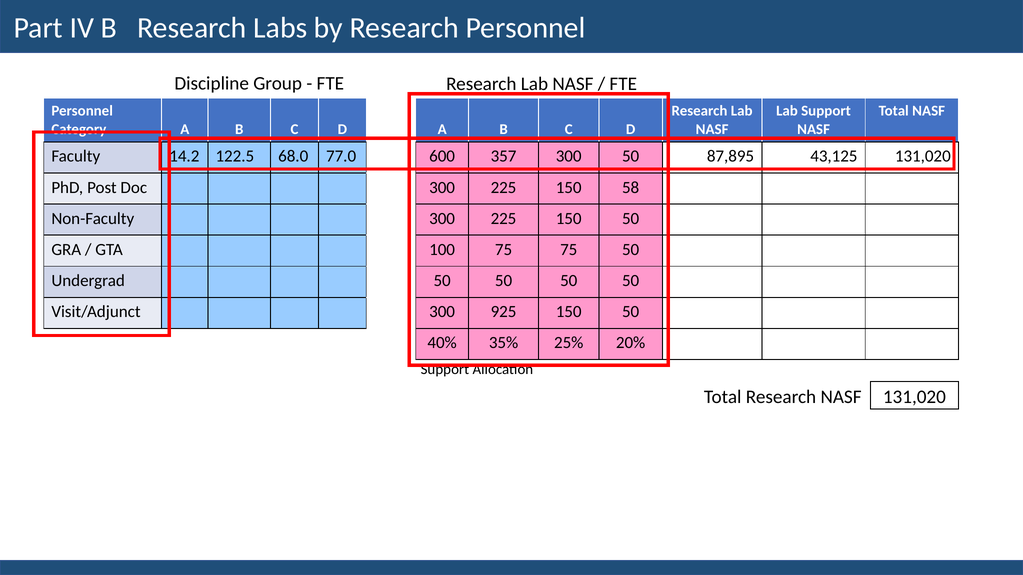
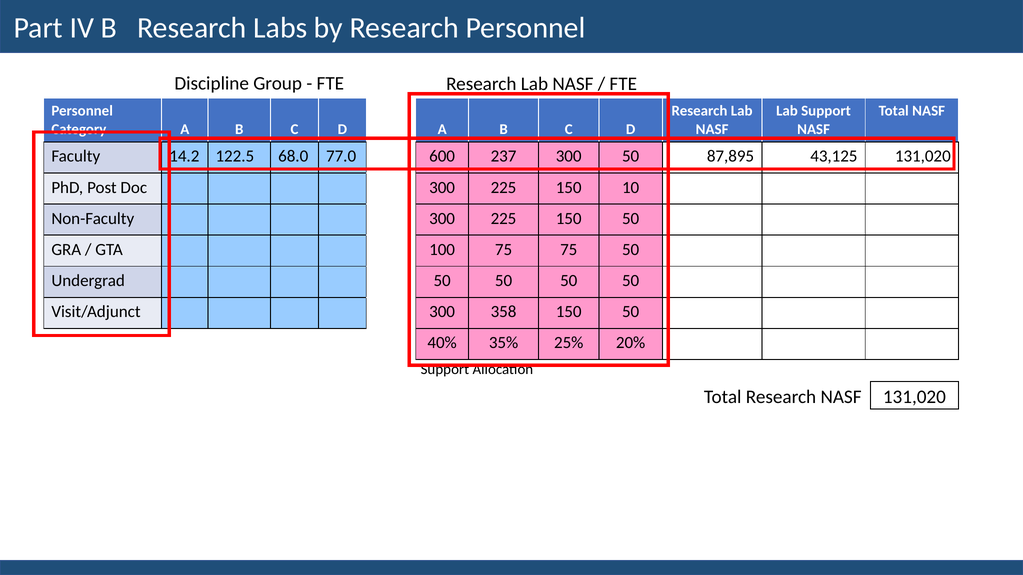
357: 357 -> 237 (504, 156)
58: 58 -> 10 (631, 188)
925: 925 -> 358 (504, 312)
